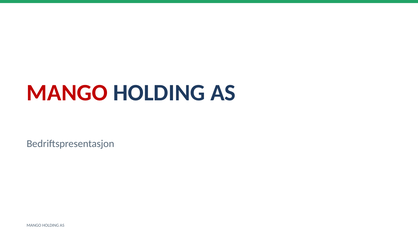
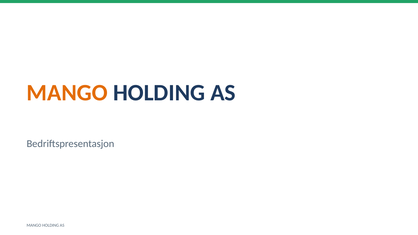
MANGO colour: red -> orange (67, 93)
